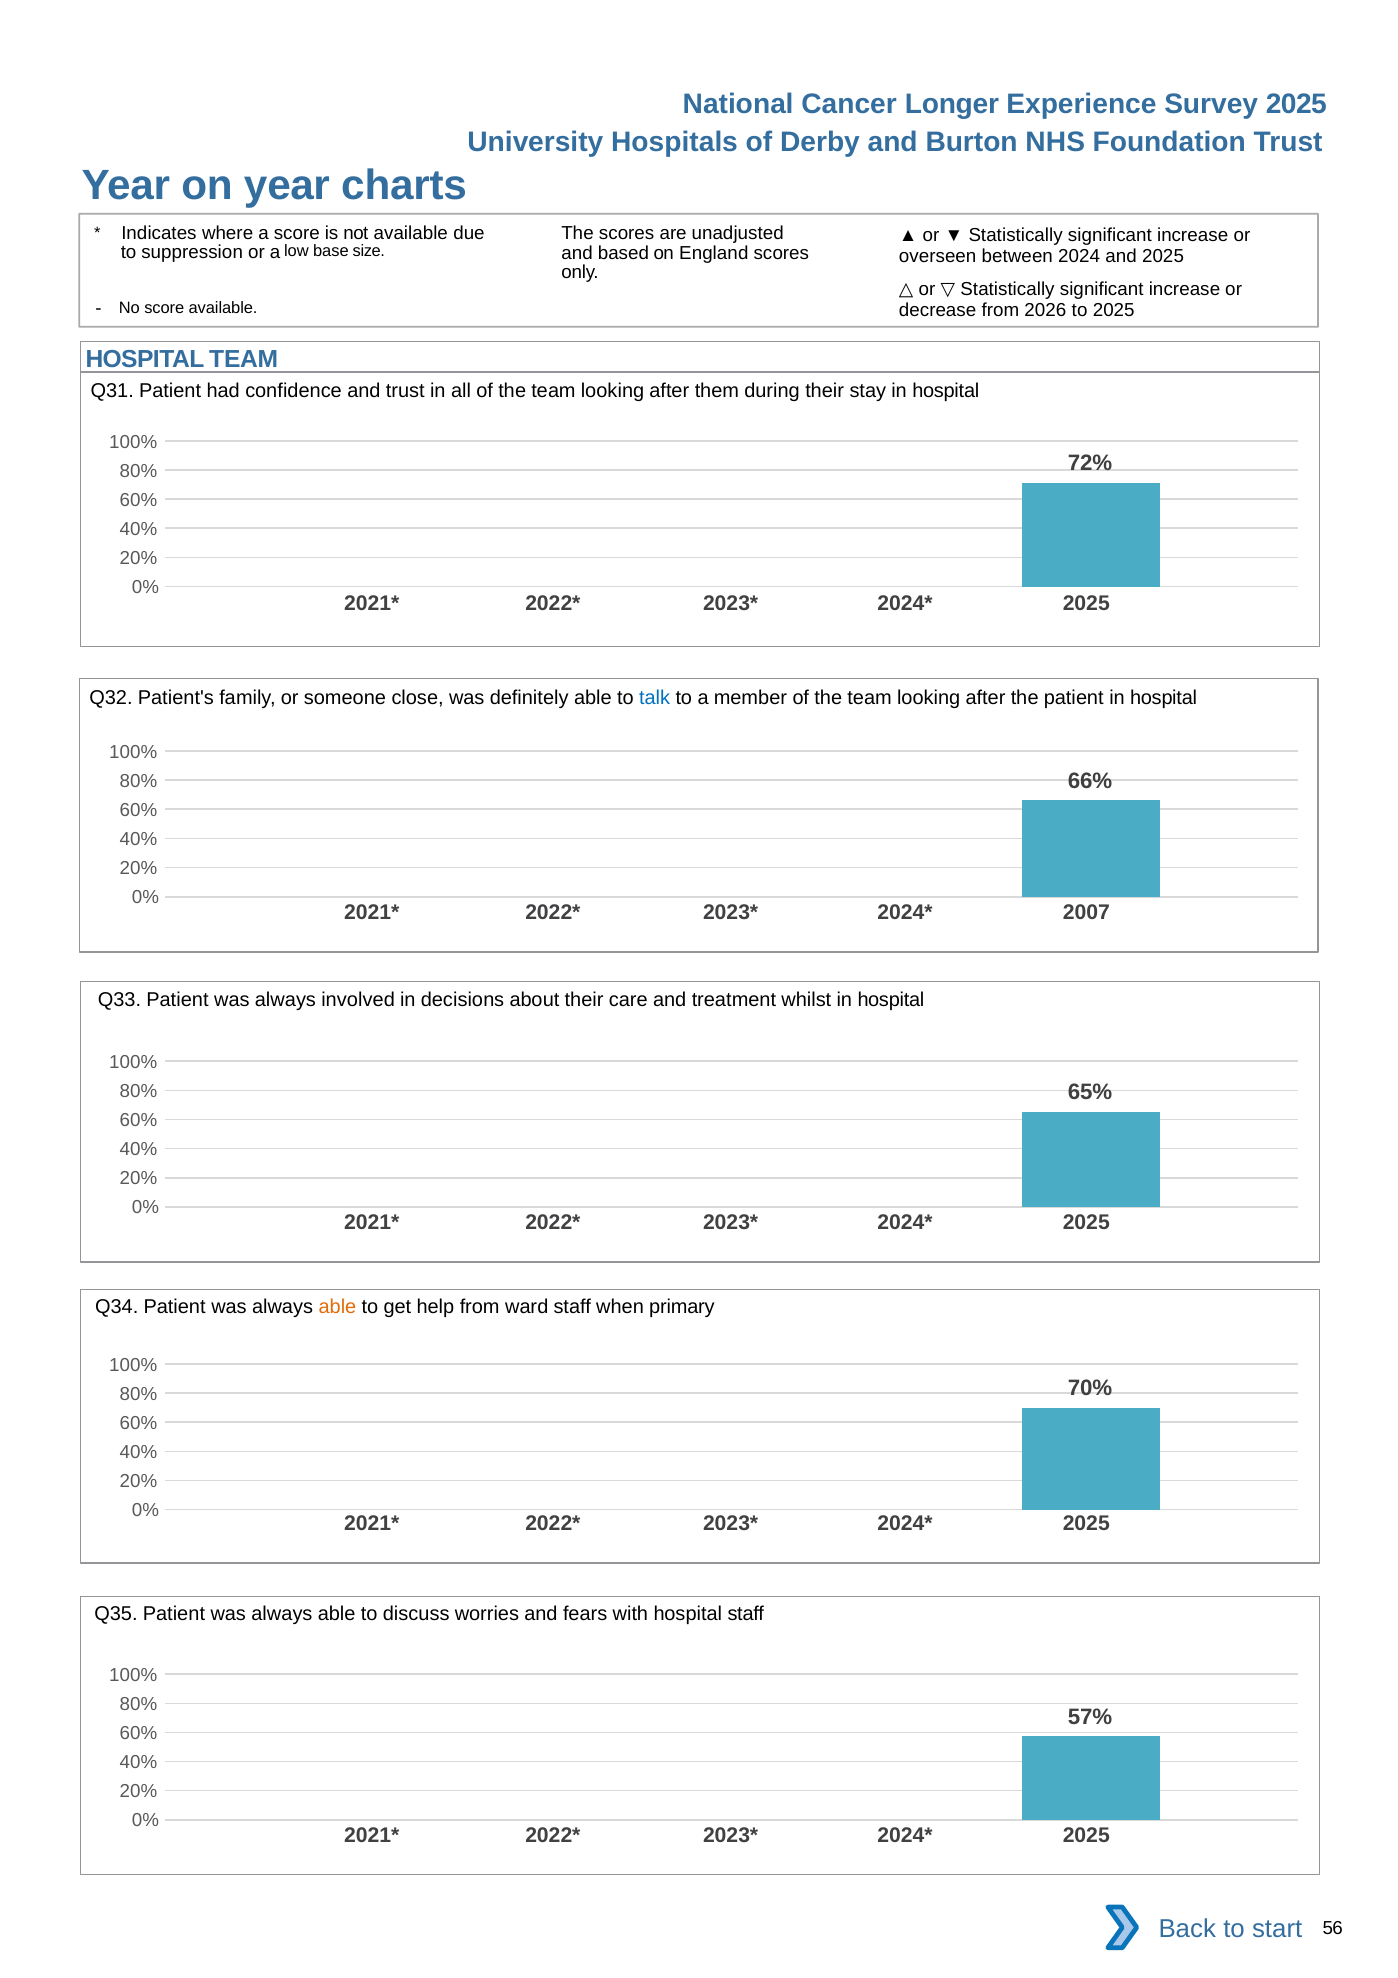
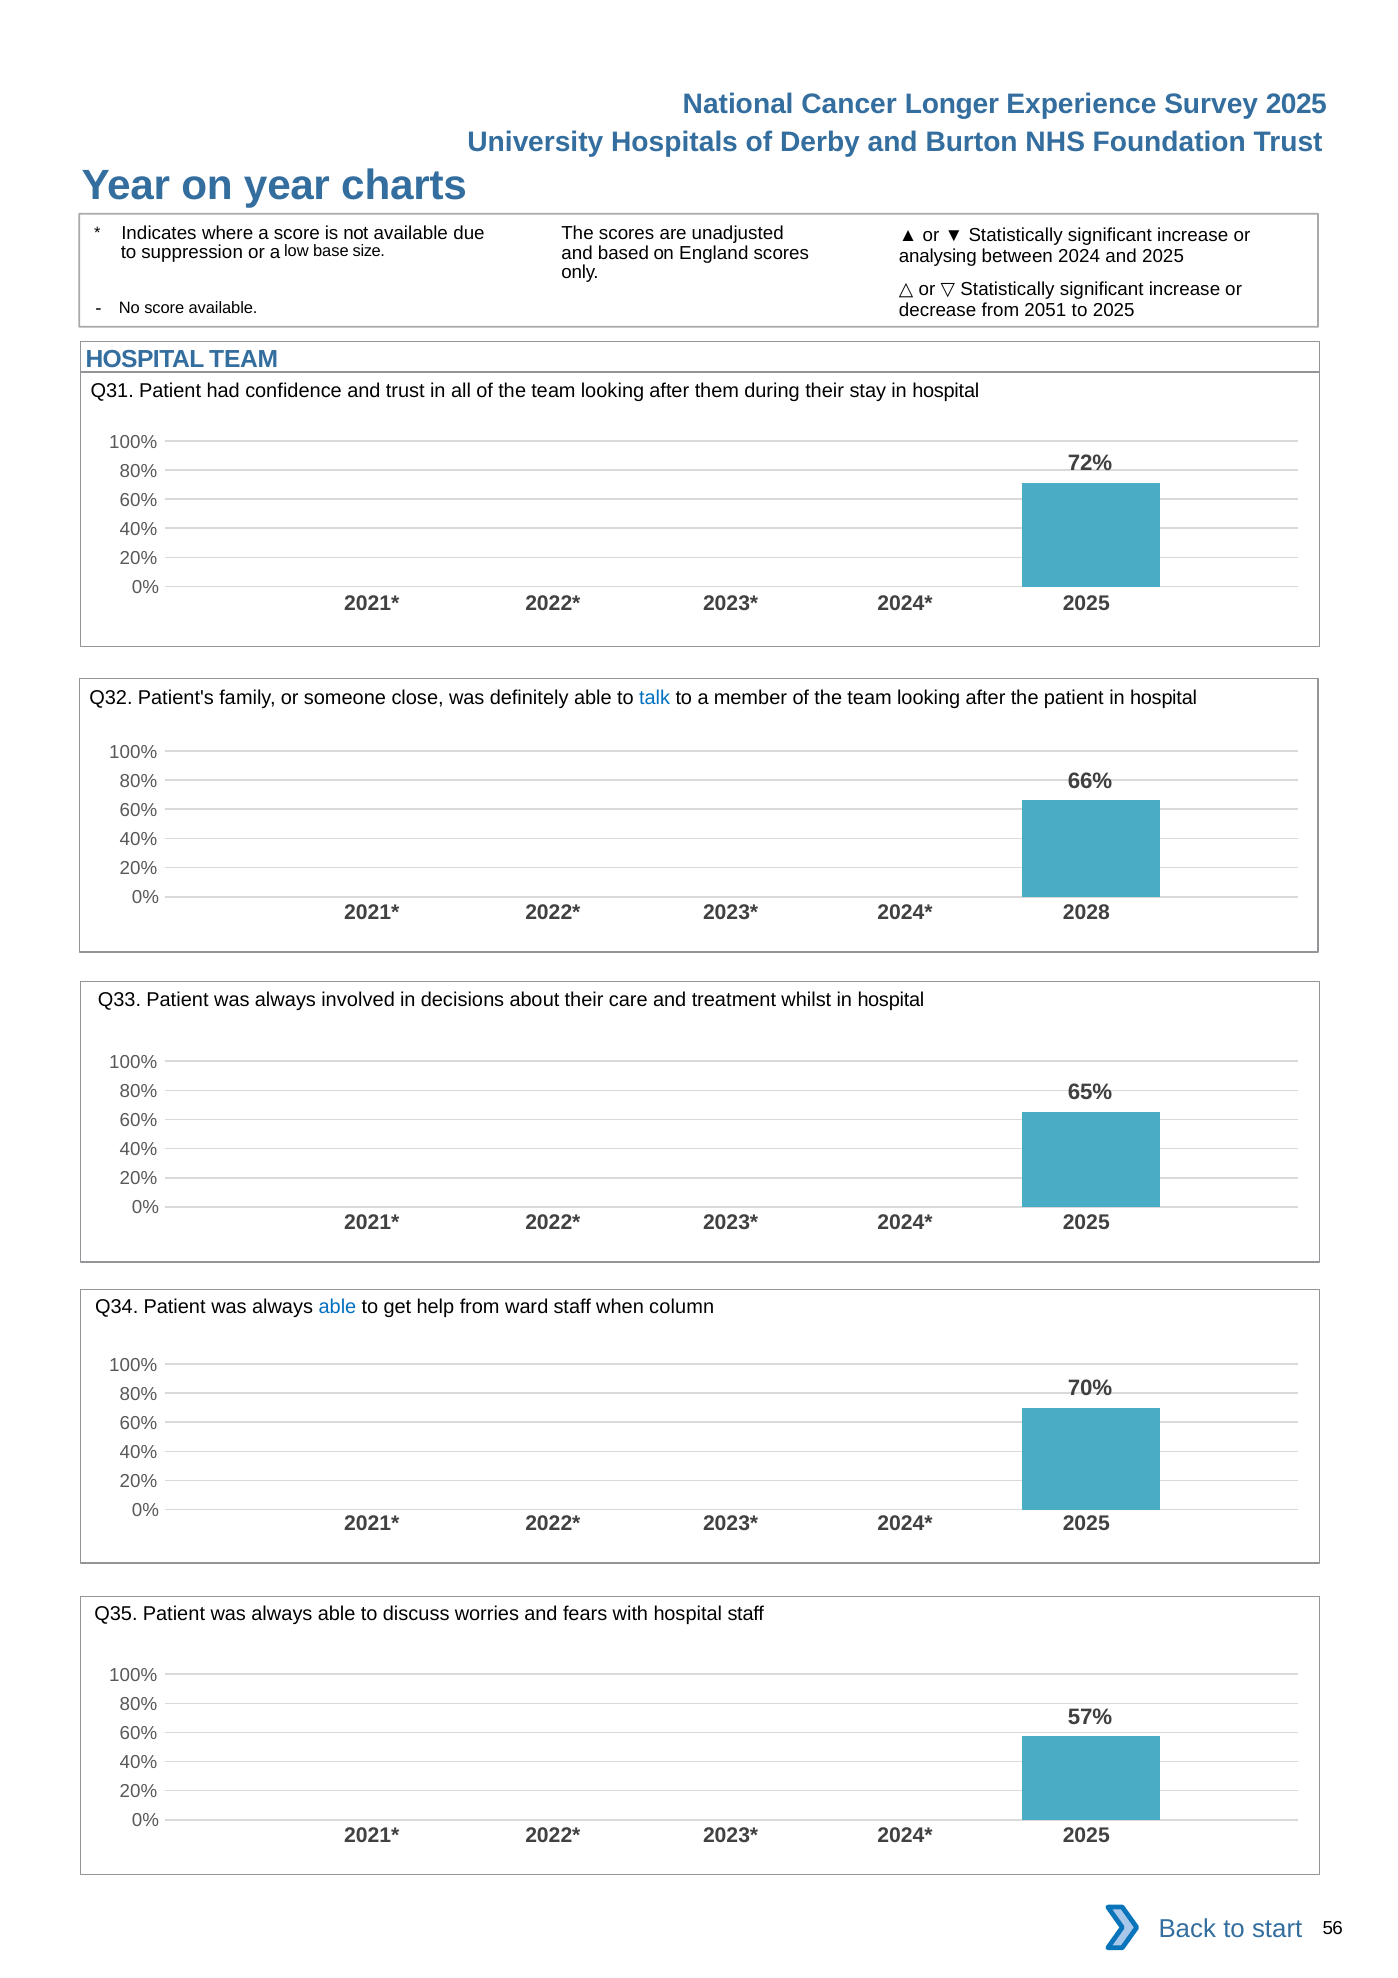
overseen: overseen -> analysing (938, 256)
2026: 2026 -> 2051 (1045, 310)
2007: 2007 -> 2028 (1086, 912)
able colour: orange -> blue (337, 1307)
primary: primary -> column (682, 1307)
